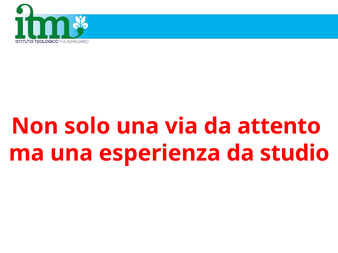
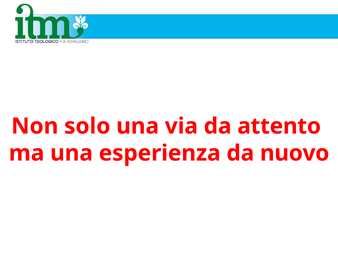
studio: studio -> nuovo (295, 153)
